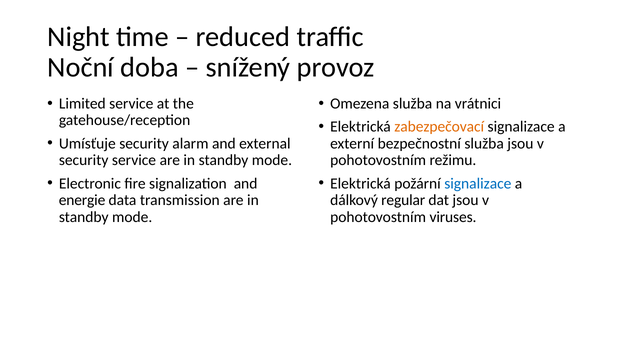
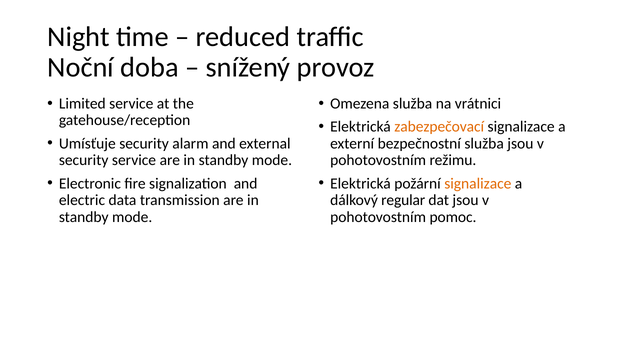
signalizace colour: blue -> orange (478, 183)
energie: energie -> electric (82, 200)
viruses: viruses -> pomoc (453, 217)
